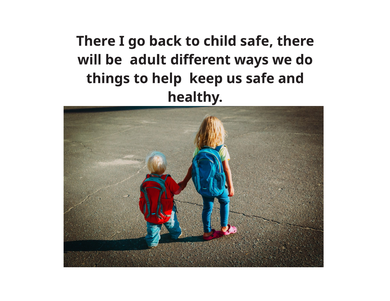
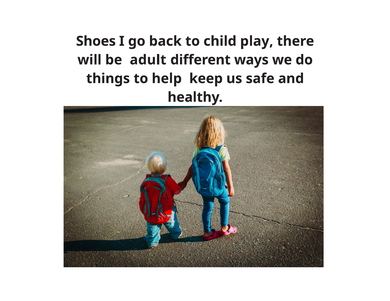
There: There -> Shoes (96, 41)
child safe: safe -> play (257, 41)
